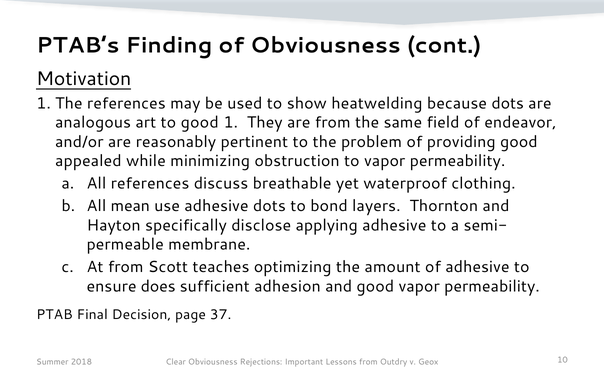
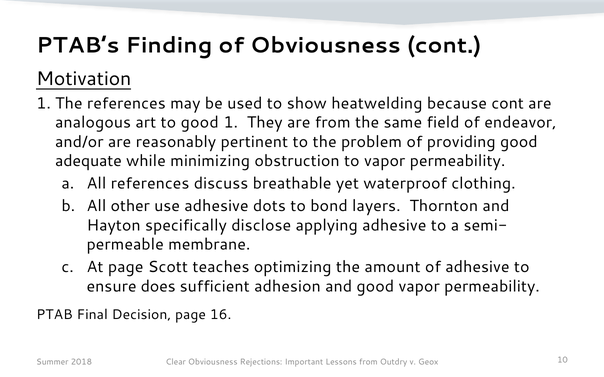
because dots: dots -> cont (508, 103)
appealed: appealed -> adequate (88, 161)
mean: mean -> other (130, 206)
At from: from -> page (126, 267)
37: 37 -> 16 (221, 315)
